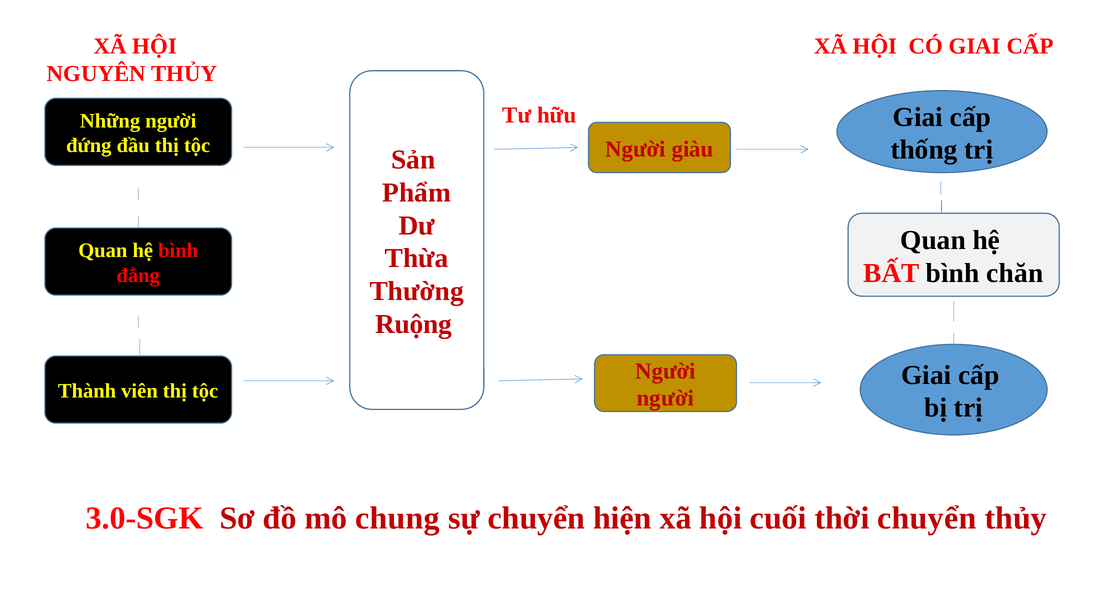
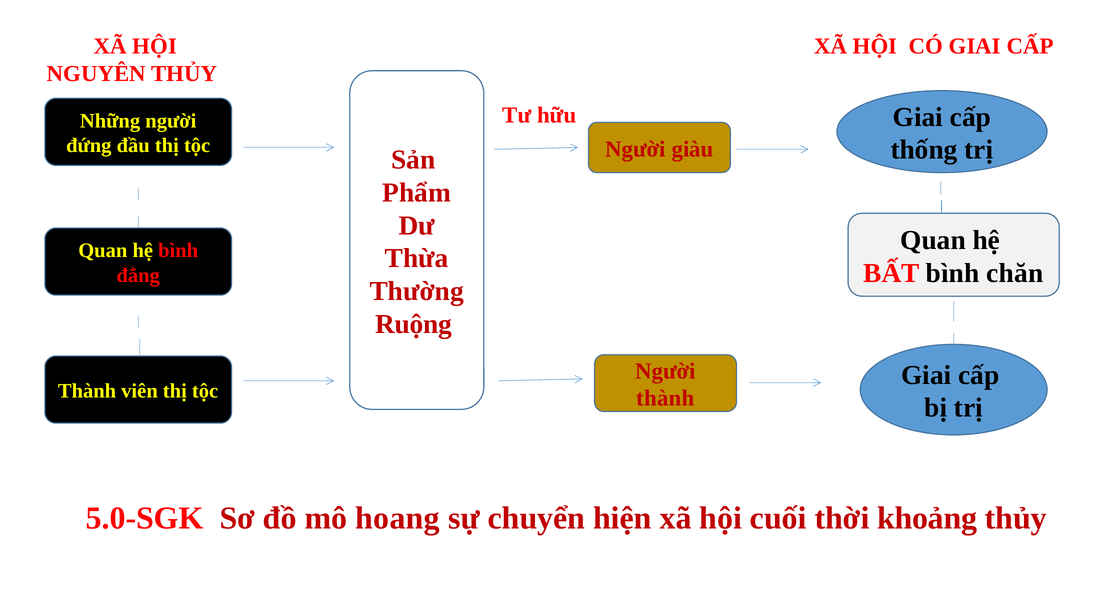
người: người -> thành (665, 399)
3.0-SGK: 3.0-SGK -> 5.0-SGK (145, 519)
chung: chung -> hoang (398, 519)
thời chuyển: chuyển -> khoảng (927, 519)
